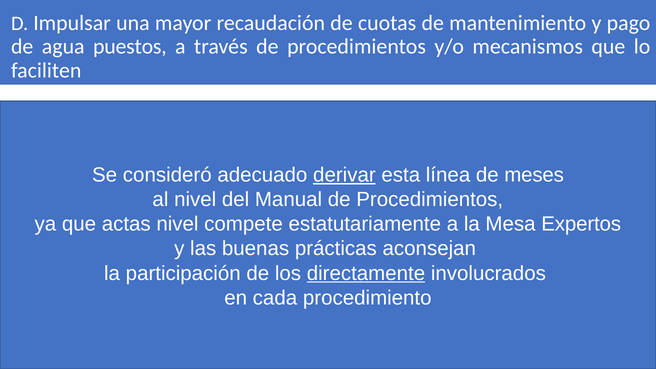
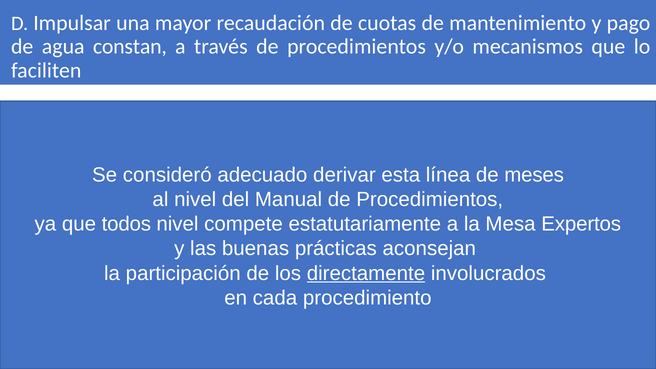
puestos: puestos -> constan (130, 47)
derivar underline: present -> none (344, 175)
actas: actas -> todos (126, 224)
